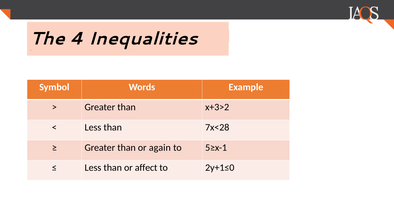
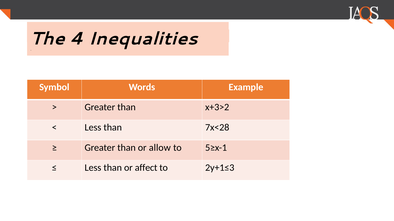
again: again -> allow (160, 148)
2y+1≤0: 2y+1≤0 -> 2y+1≤3 (220, 168)
